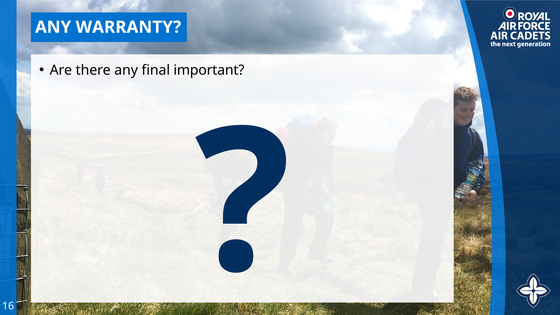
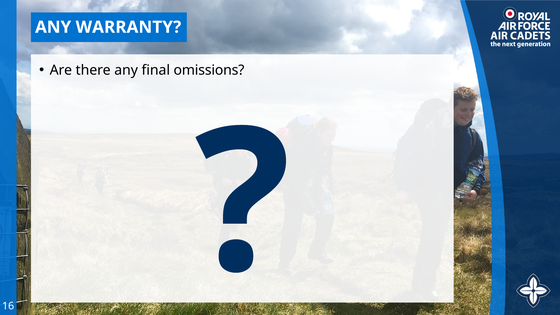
important: important -> omissions (209, 70)
